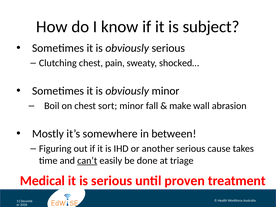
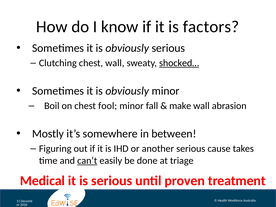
subject: subject -> factors (211, 27)
chest pain: pain -> wall (115, 63)
shocked… underline: none -> present (179, 63)
sort: sort -> fool (108, 106)
